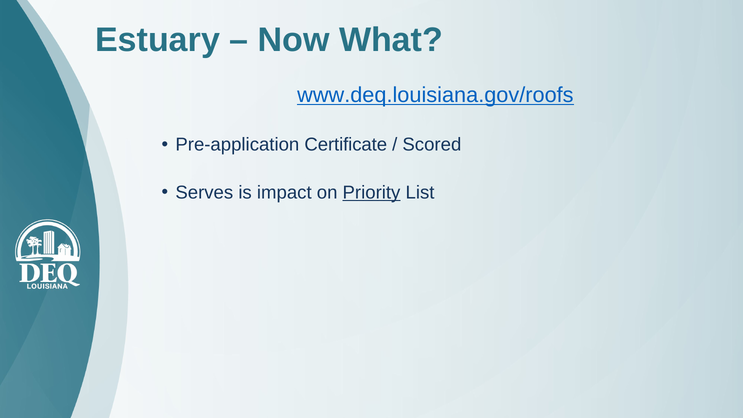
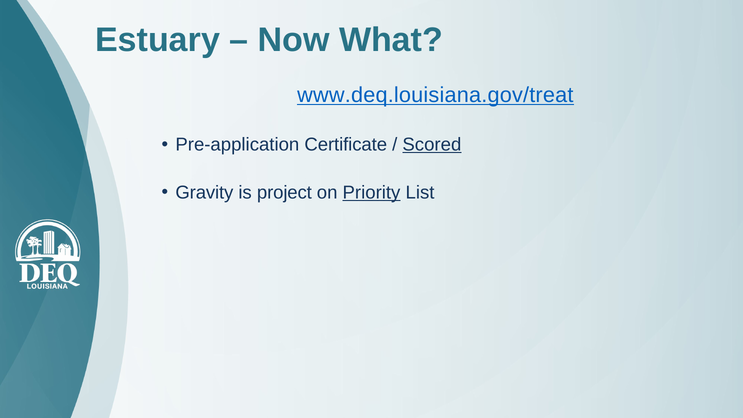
www.deq.louisiana.gov/roofs: www.deq.louisiana.gov/roofs -> www.deq.louisiana.gov/treat (435, 95)
Scored underline: none -> present (432, 145)
Serves: Serves -> Gravity (204, 193)
impact: impact -> project (284, 193)
